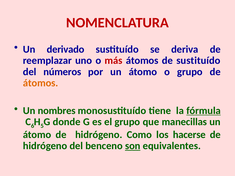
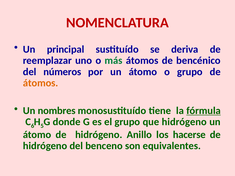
derivado: derivado -> principal (66, 49)
más colour: red -> green (114, 61)
de sustituído: sustituído -> bencénico (198, 61)
que manecillas: manecillas -> hidrógeno (184, 122)
Como: Como -> Anillo (139, 135)
son underline: present -> none (133, 146)
